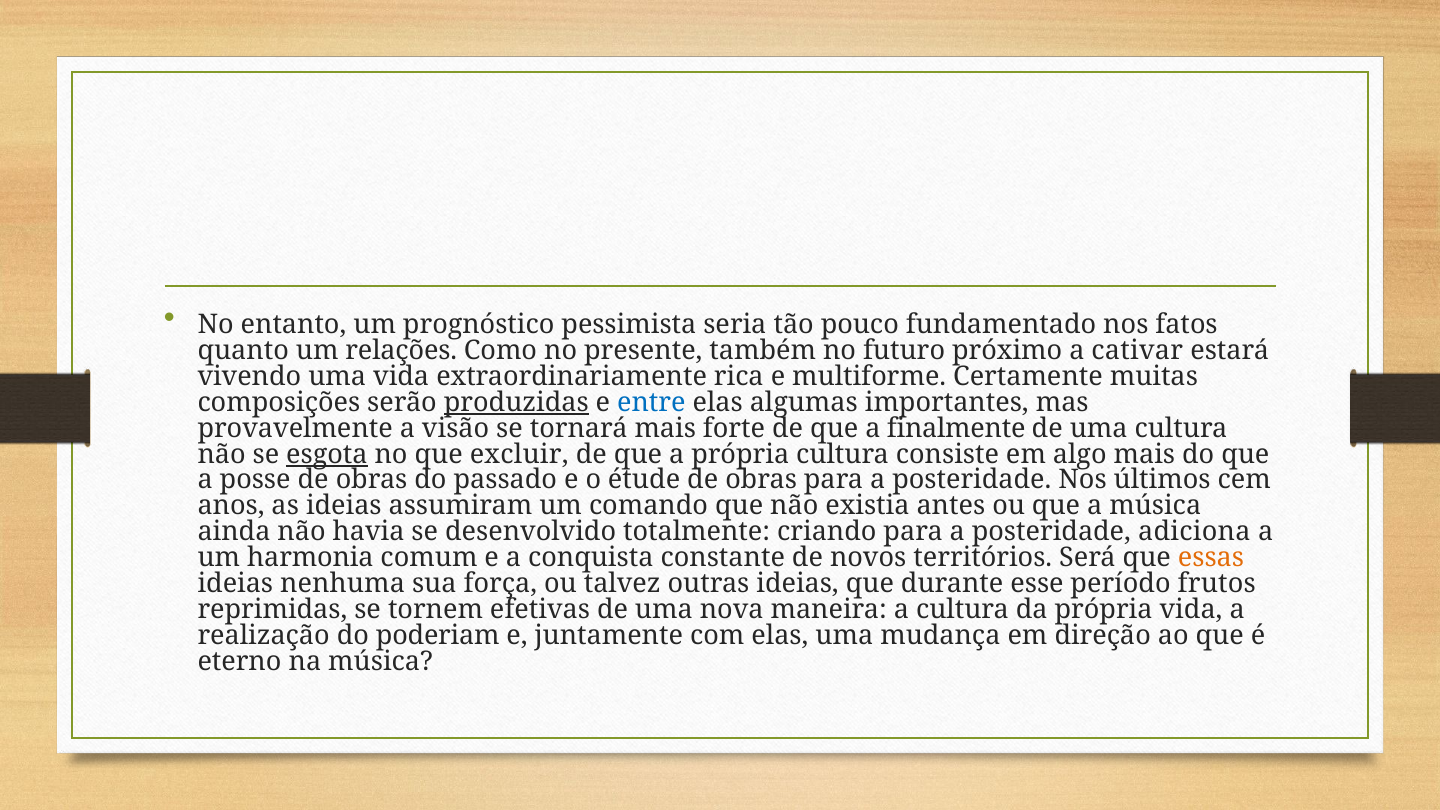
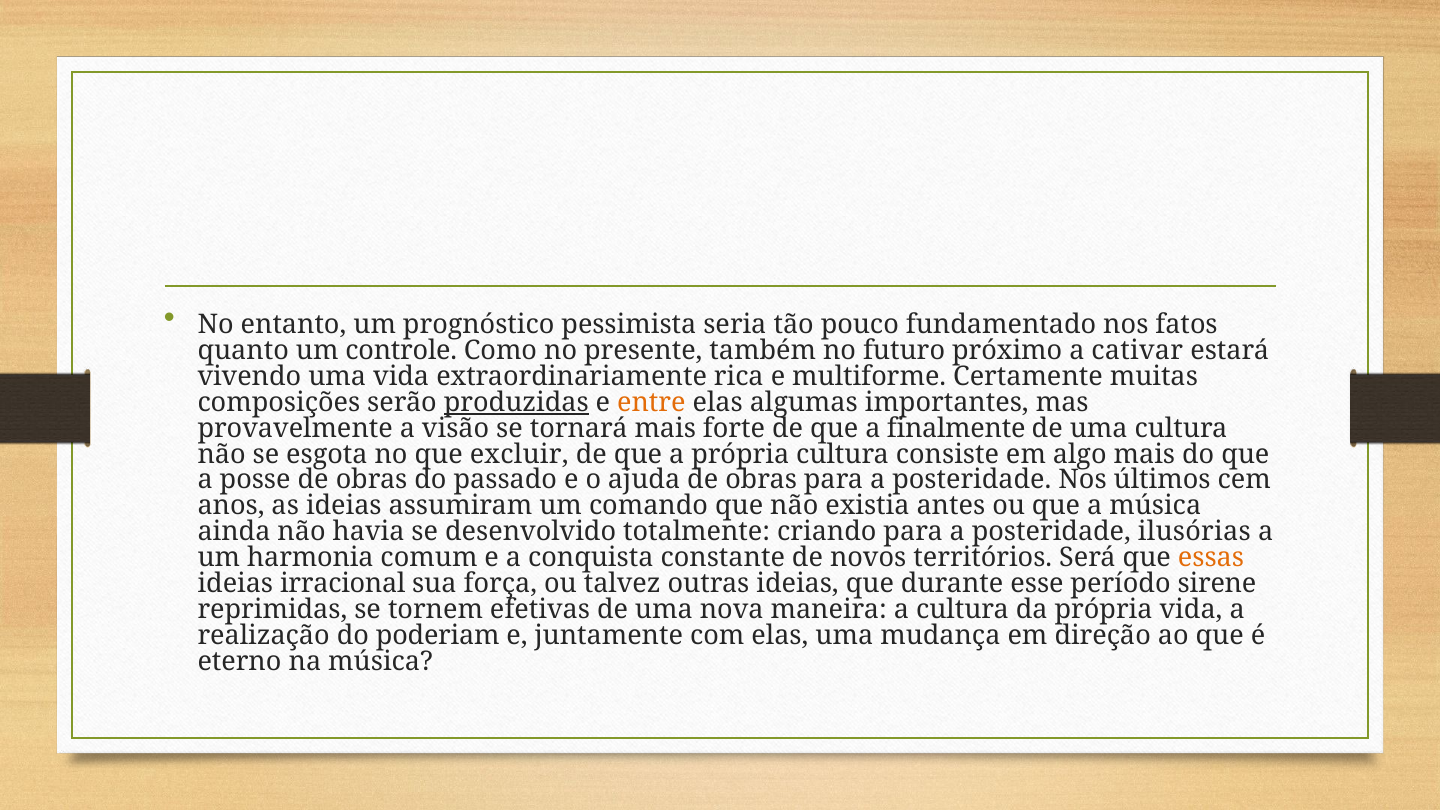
relações: relações -> controle (401, 350)
entre colour: blue -> orange (651, 402)
esgota underline: present -> none (327, 454)
étude: étude -> ajuda (644, 480)
adiciona: adiciona -> ilusórias (1194, 532)
nenhuma: nenhuma -> irracional (343, 584)
frutos: frutos -> sirene (1217, 584)
